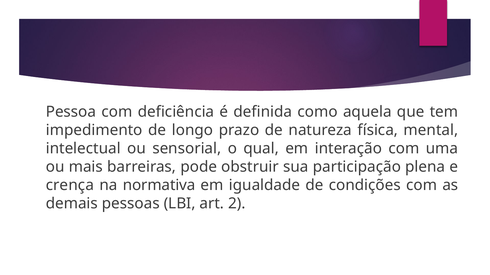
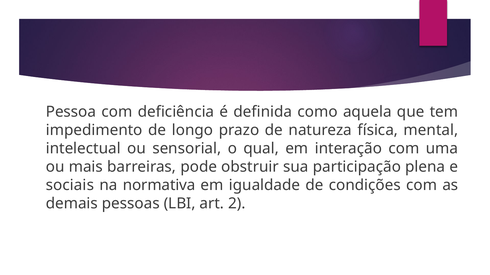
crença: crença -> sociais (70, 186)
